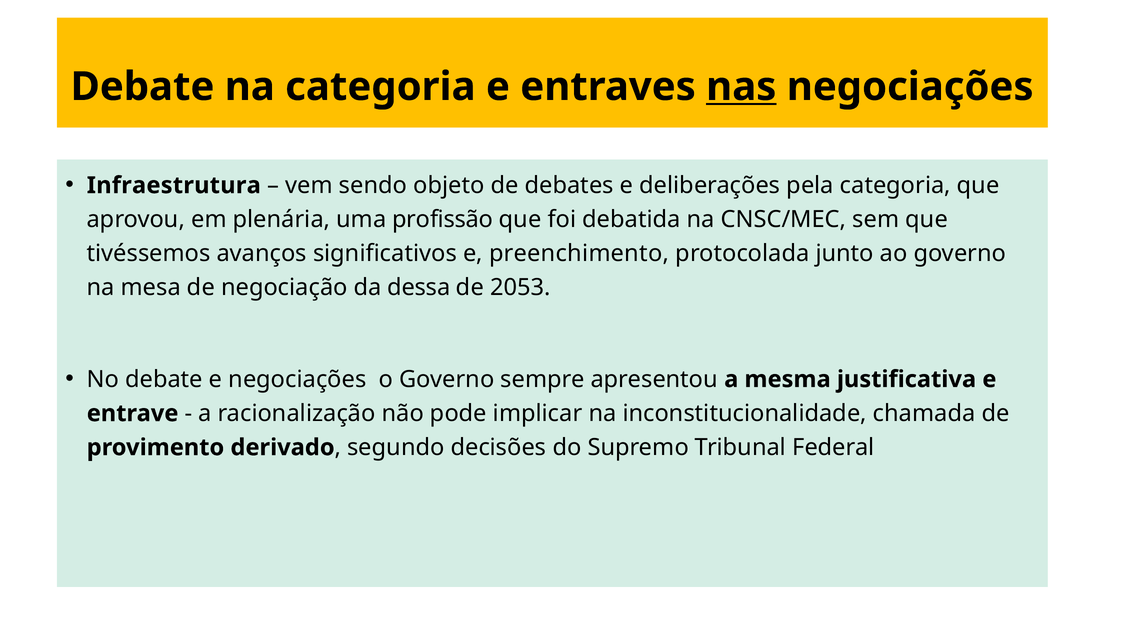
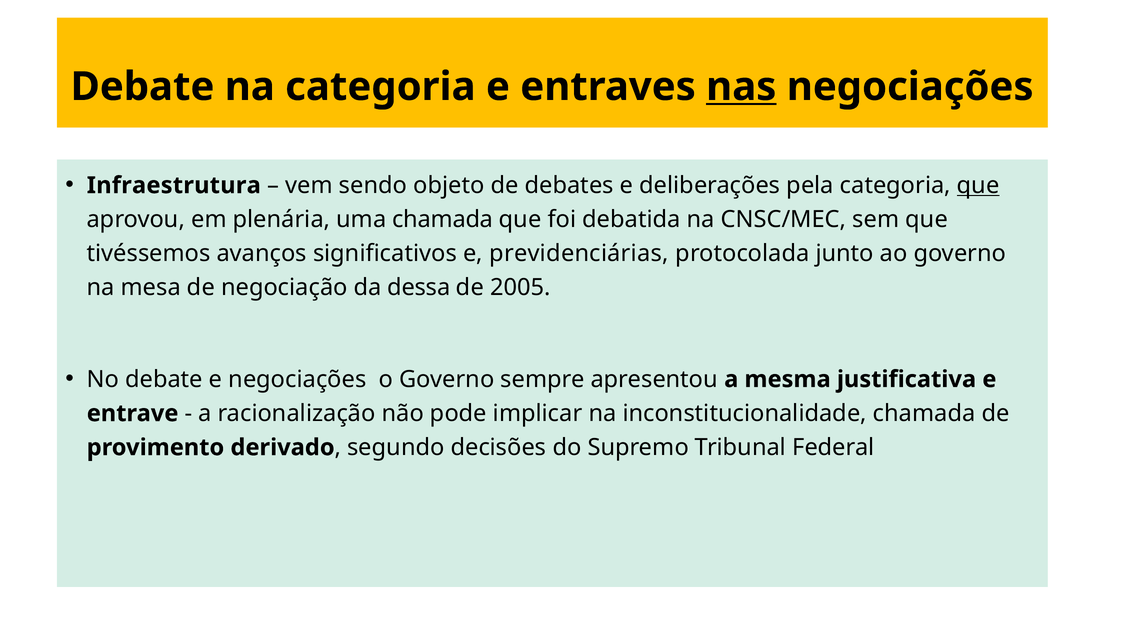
que underline: none -> present (978, 185)
uma profissão: profissão -> chamada (443, 219)
preenchimento: preenchimento -> previdenciárias (579, 253)
2053: 2053 -> 2005 (520, 287)
